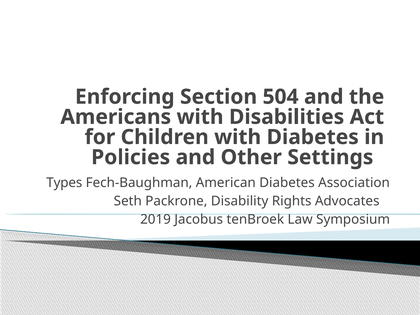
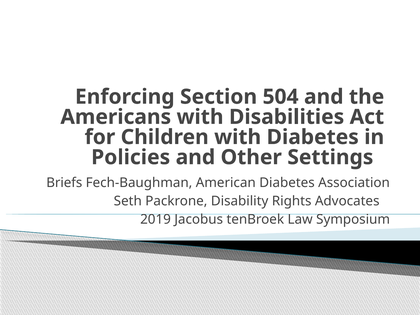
Types: Types -> Briefs (64, 183)
